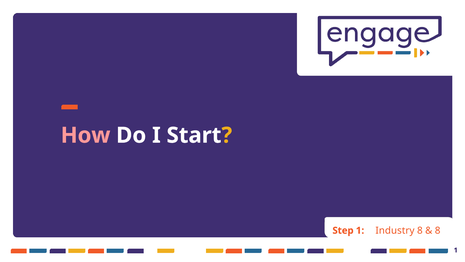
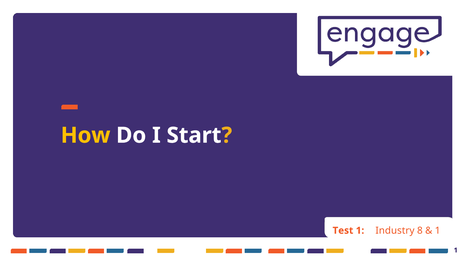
How colour: pink -> yellow (86, 135)
Step: Step -> Test (343, 230)
8: 8 -> 1 (438, 230)
